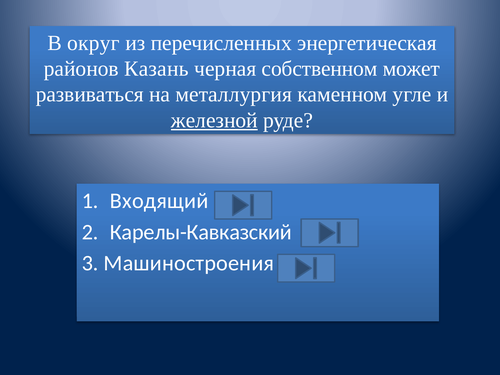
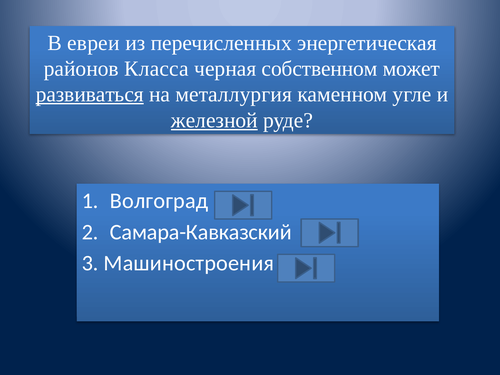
округ: округ -> евреи (93, 43)
Казань: Казань -> Класса (156, 69)
развиваться underline: none -> present (90, 95)
Входящий: Входящий -> Волгоград (159, 201)
Карелы-Кавказский: Карелы-Кавказский -> Самара-Кавказский (201, 232)
